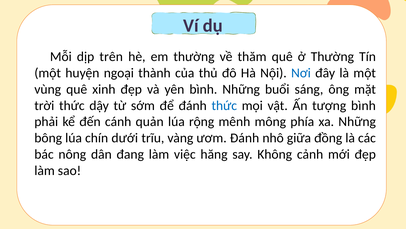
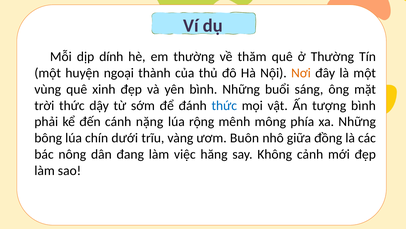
trên: trên -> dính (111, 57)
Nơi colour: blue -> orange (301, 73)
quản: quản -> nặng (150, 122)
ươm Đánh: Đánh -> Buôn (245, 138)
